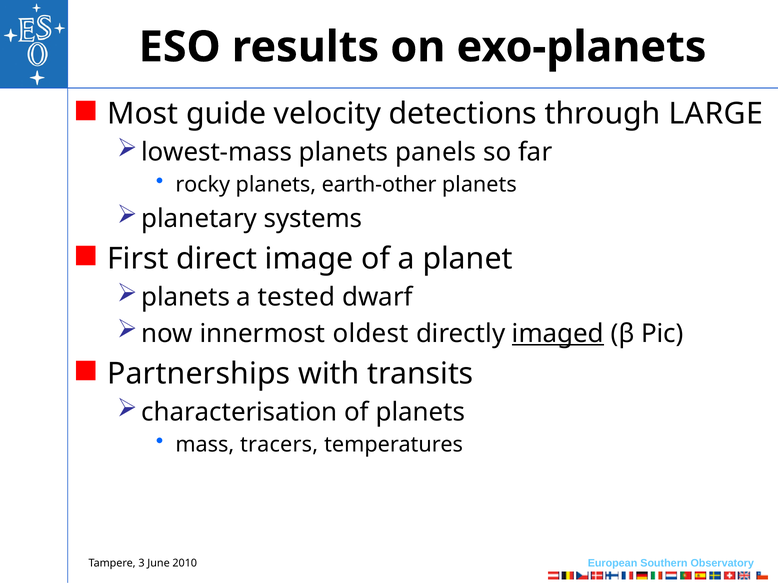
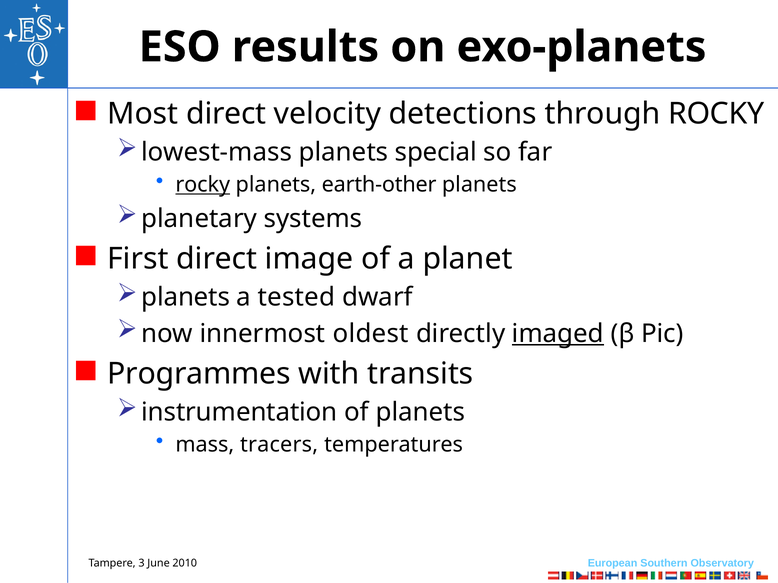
Most guide: guide -> direct (226, 114)
through LARGE: LARGE -> ROCKY (716, 114)
panels: panels -> special (436, 152)
rocky underline: none -> present (203, 185)
Partnerships: Partnerships -> Programmes (199, 374)
characterisation: characterisation -> instrumentation (239, 413)
